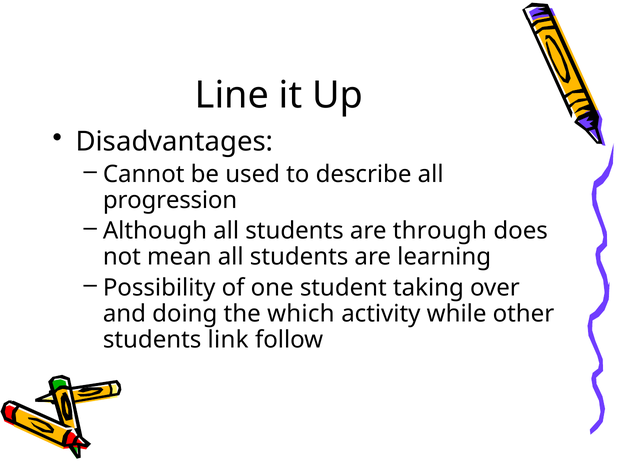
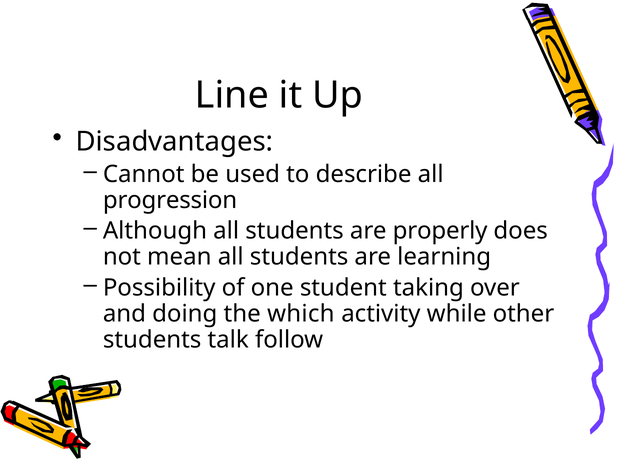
through: through -> properly (440, 231)
link: link -> talk (228, 340)
